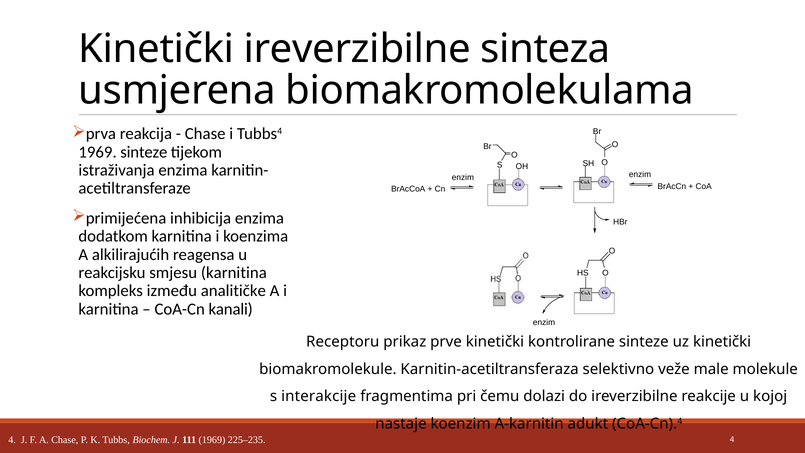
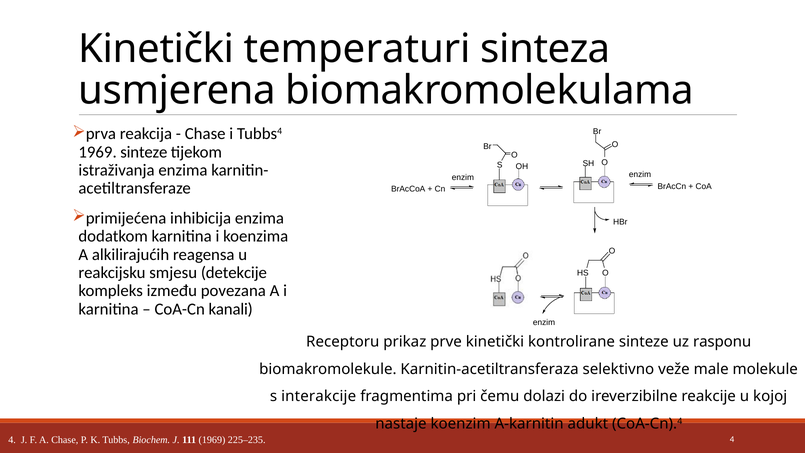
Kinetički ireverzibilne: ireverzibilne -> temperaturi (357, 49)
smjesu karnitina: karnitina -> detekcije (234, 273)
analitičke: analitičke -> povezana (233, 291)
uz kinetički: kinetički -> rasponu (722, 342)
